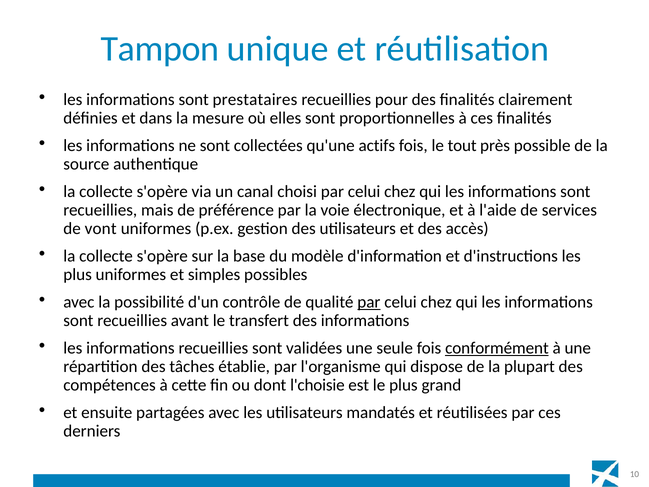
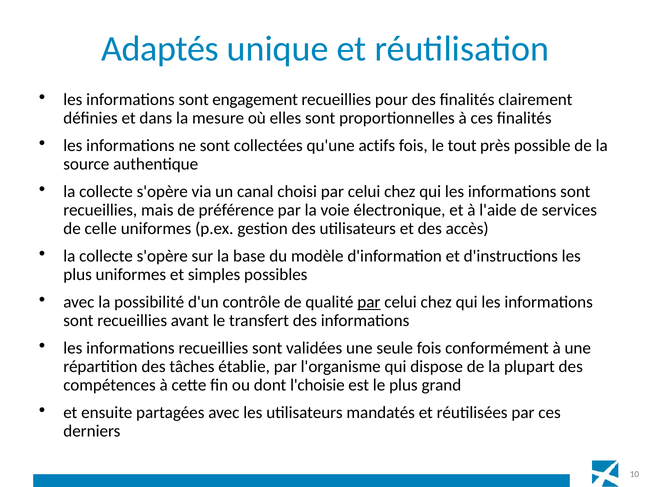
Tampon: Tampon -> Adaptés (160, 49)
prestataires: prestataires -> engagement (255, 100)
vont: vont -> celle (101, 229)
conformément underline: present -> none (497, 348)
